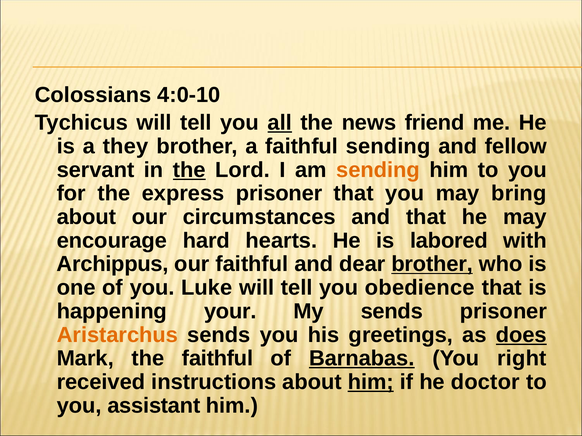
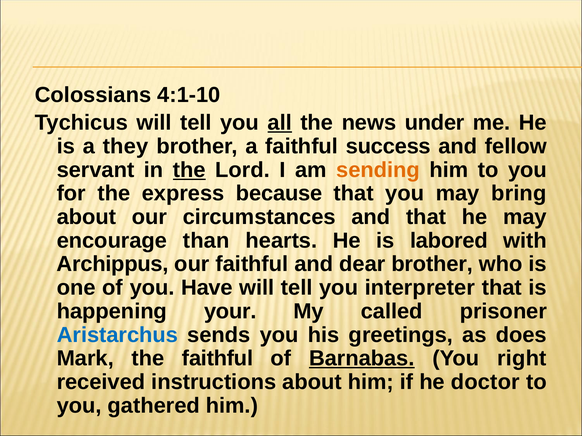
4:0-10: 4:0-10 -> 4:1-10 (189, 95)
friend: friend -> under (435, 123)
faithful sending: sending -> success (388, 146)
express prisoner: prisoner -> because (279, 194)
hard: hard -> than (206, 241)
brother underline: present -> none (432, 264)
Luke: Luke -> Have (207, 288)
obedience: obedience -> interpreter (420, 288)
My sends: sends -> called (392, 312)
Aristarchus colour: orange -> blue (117, 335)
does underline: present -> none (521, 335)
him underline: present -> none (371, 382)
assistant: assistant -> gathered (154, 406)
